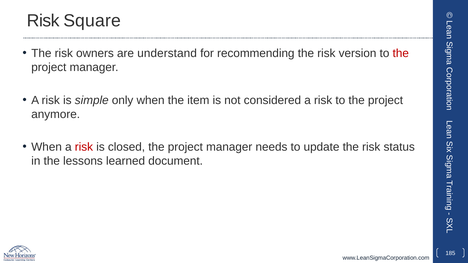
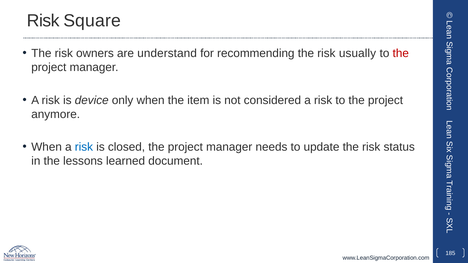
version: version -> usually (357, 53)
simple: simple -> device (92, 100)
risk colour: red -> blue (84, 147)
